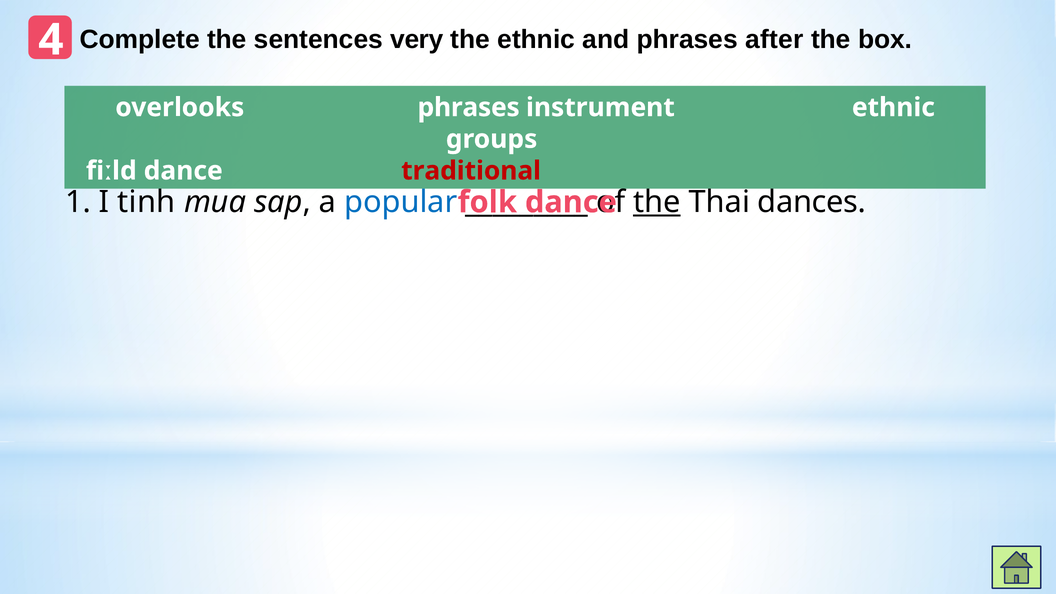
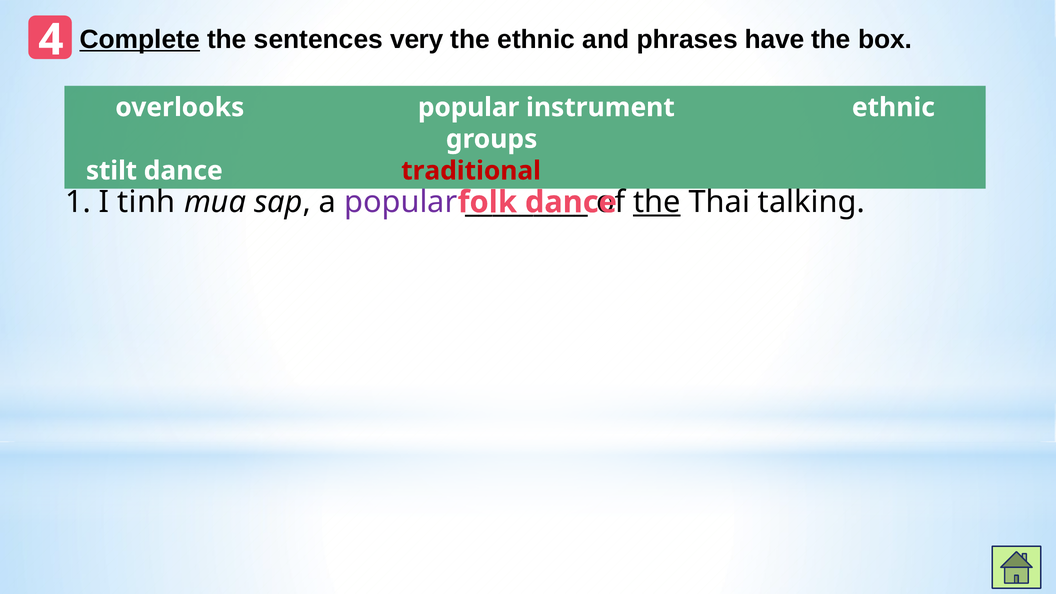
Complete underline: none -> present (140, 40)
after: after -> have (775, 40)
overlooks phrases: phrases -> popular (469, 107)
fiːld: fiːld -> stilt (111, 171)
popular colour: blue -> purple (401, 202)
dances: dances -> talking (812, 202)
